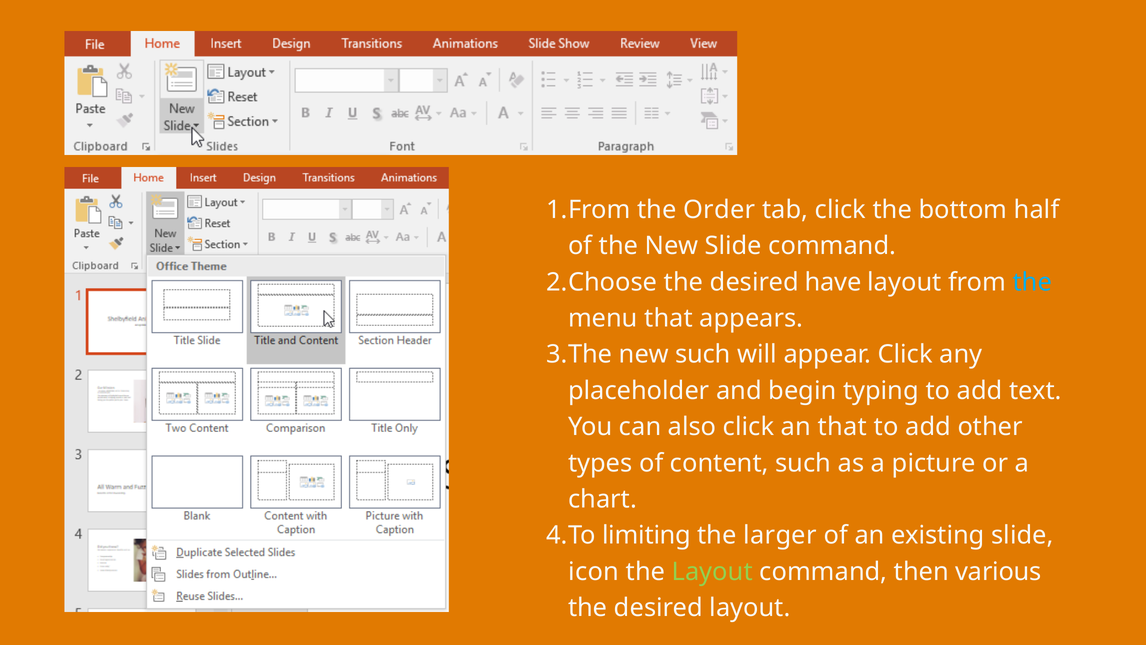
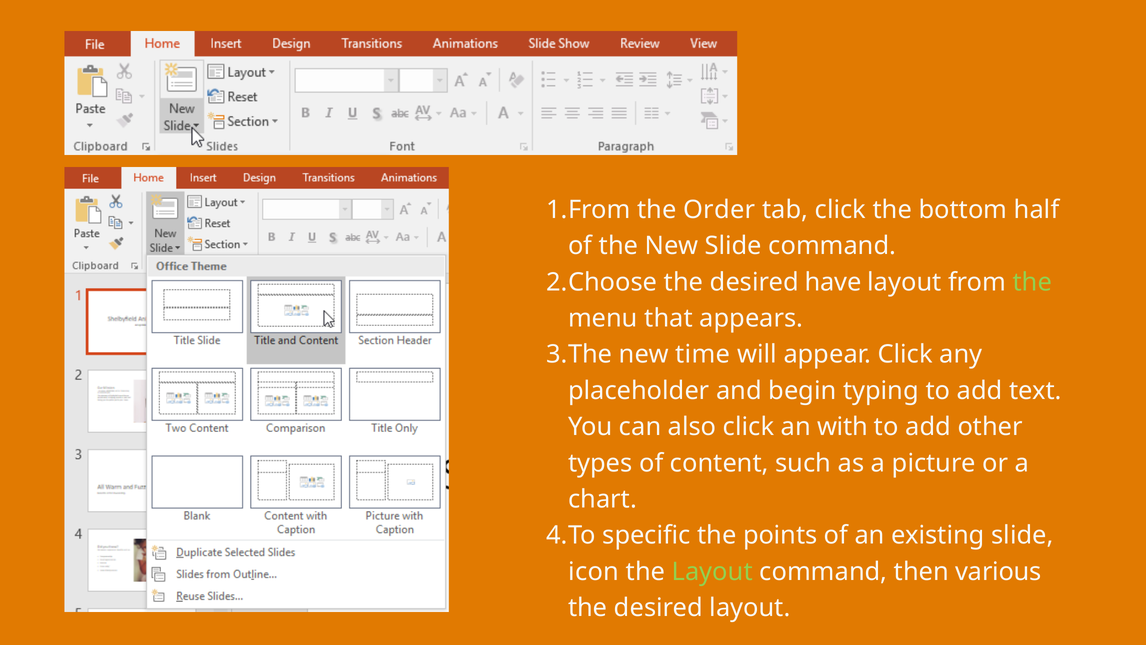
the colour: light blue -> light green (1032, 282)
new such: such -> time (703, 354)
an that: that -> with (843, 427)
limiting: limiting -> specific (647, 535)
larger: larger -> points (780, 535)
